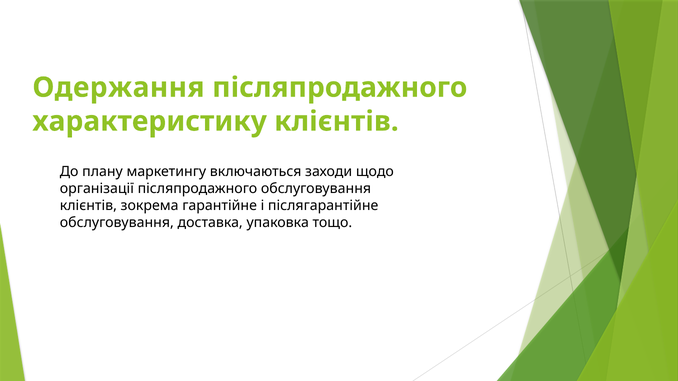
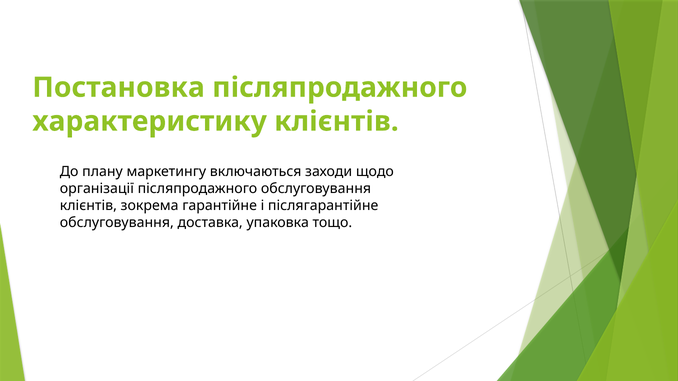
Одержання: Одержання -> Постановка (119, 88)
